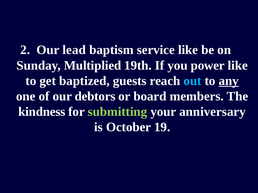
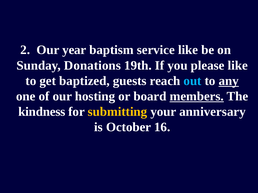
lead: lead -> year (74, 50)
Multiplied: Multiplied -> Donations (92, 66)
power: power -> please (208, 66)
debtors: debtors -> hosting (95, 96)
members underline: none -> present (197, 96)
submitting colour: light green -> yellow (117, 112)
19: 19 -> 16 (162, 127)
